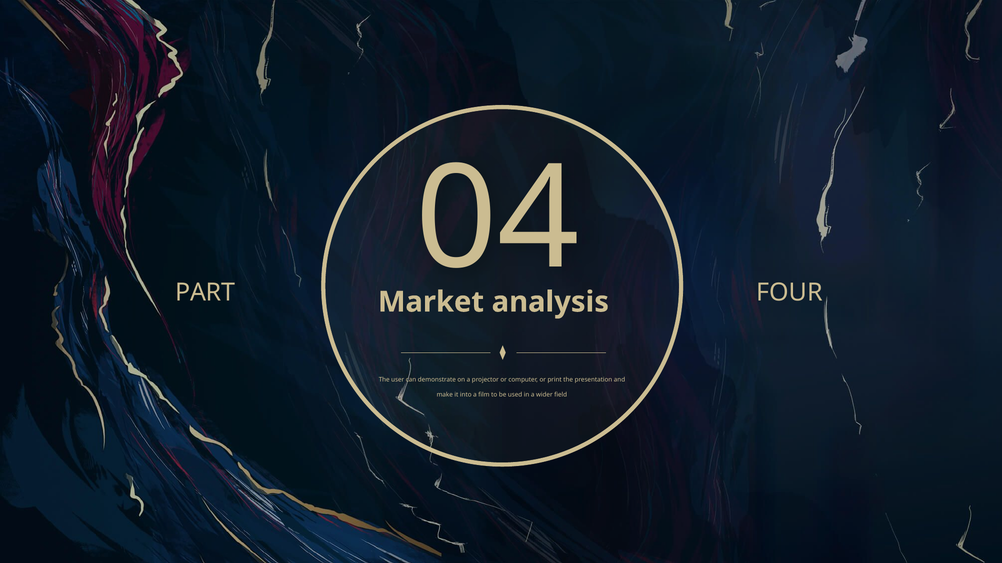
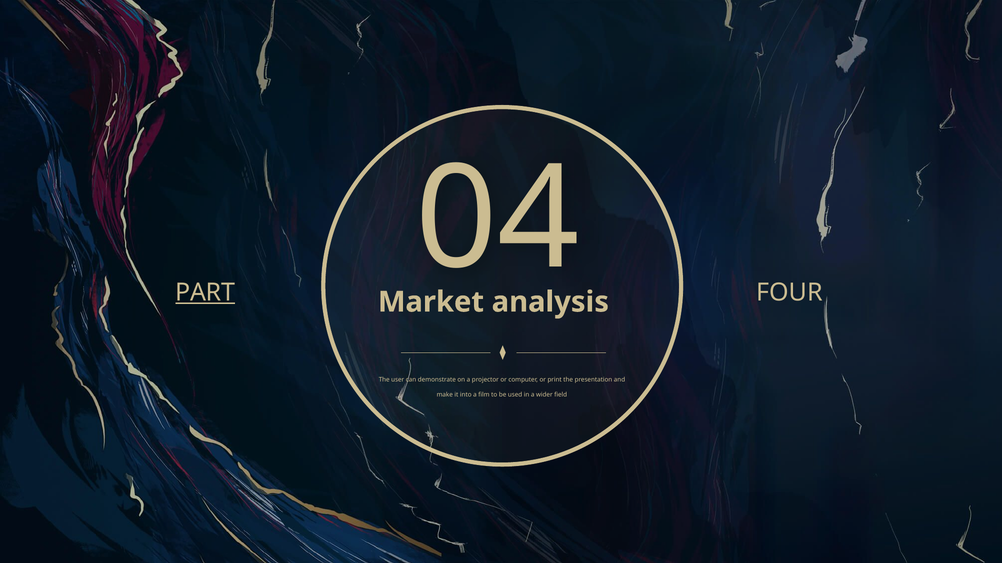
PART underline: none -> present (205, 293)
